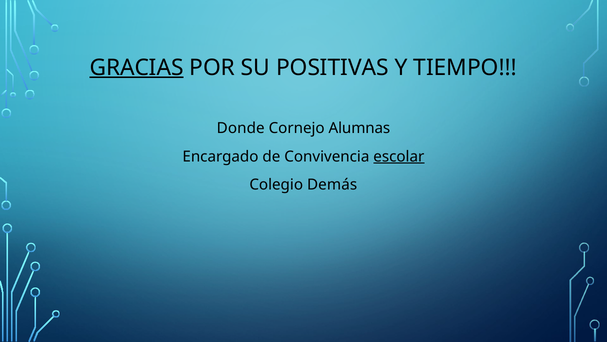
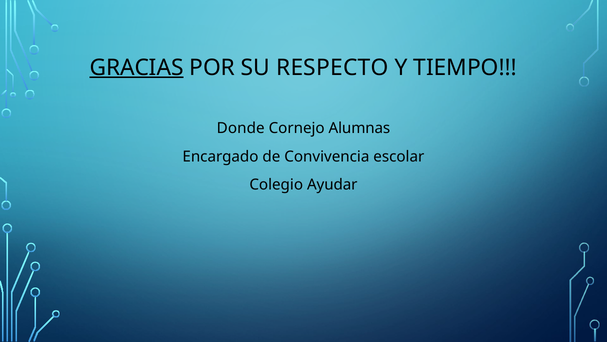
POSITIVAS: POSITIVAS -> RESPECTO (332, 67)
escolar underline: present -> none (399, 156)
Demás: Demás -> Ayudar (332, 184)
